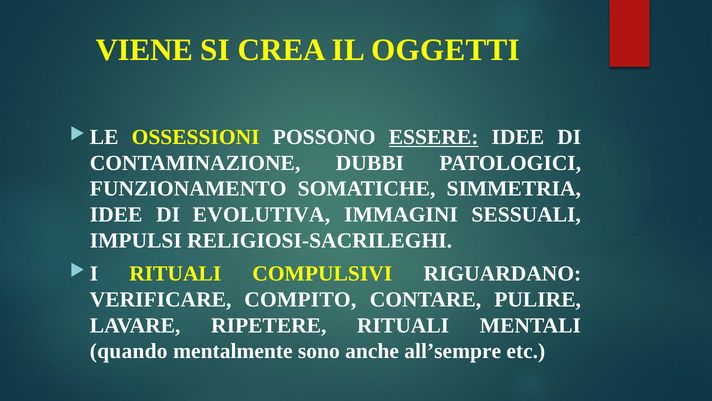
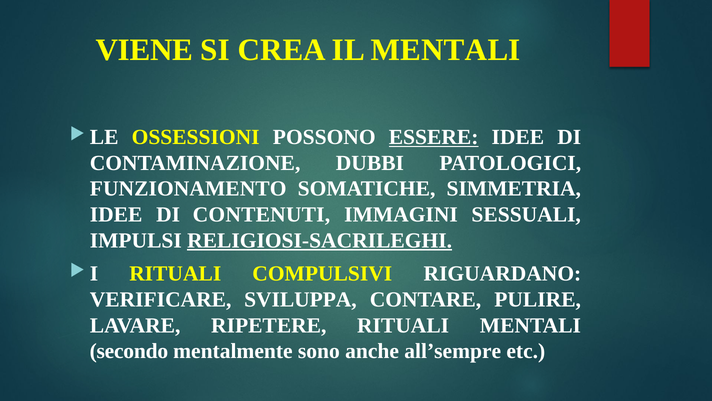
IL OGGETTI: OGGETTI -> MENTALI (446, 50)
EVOLUTIVA: EVOLUTIVA -> CONTENUTI (261, 214)
RELIGIOSI-SACRILEGHI underline: none -> present (320, 240)
COMPITO: COMPITO -> SVILUPPA (300, 299)
quando: quando -> secondo (129, 351)
